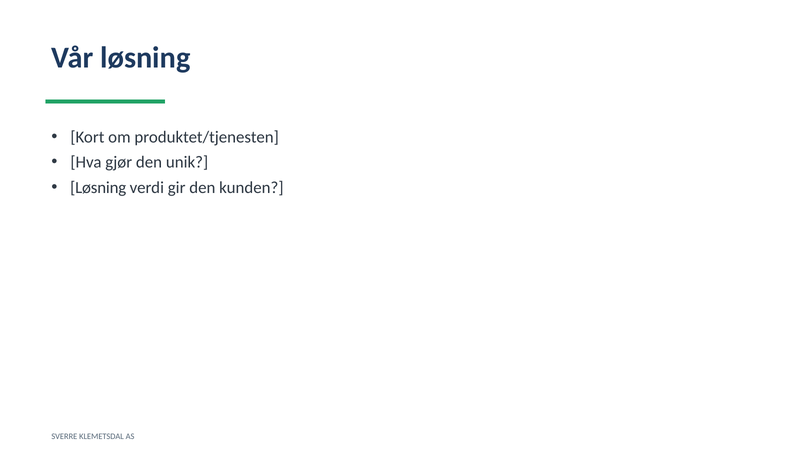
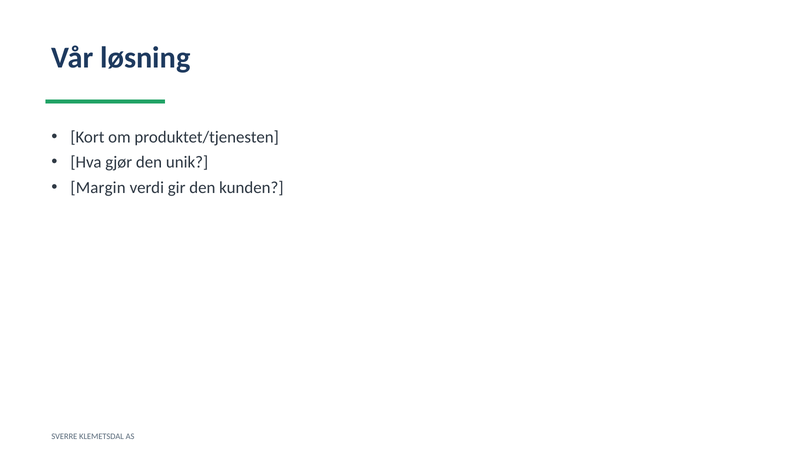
Løsning: Løsning -> Margin (98, 188)
